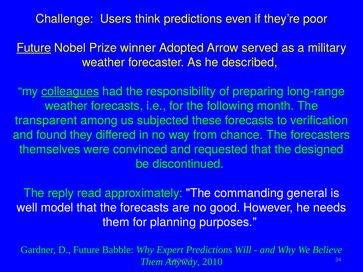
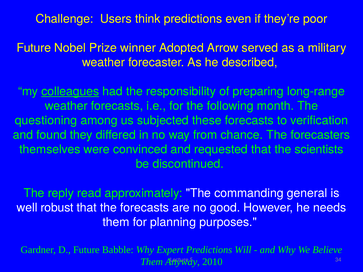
Future underline: present -> none (34, 48)
transparent: transparent -> questioning (46, 121)
designed: designed -> scientists (319, 150)
model: model -> robust (57, 208)
